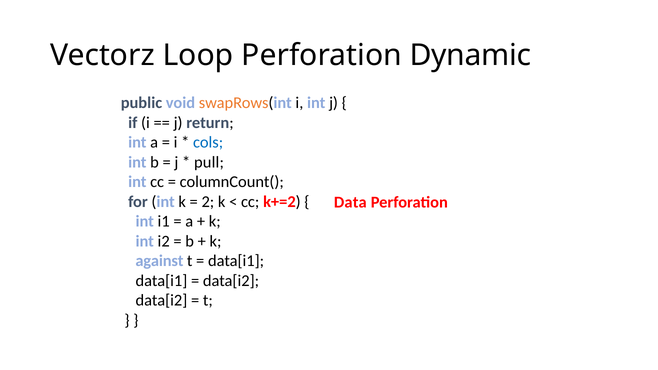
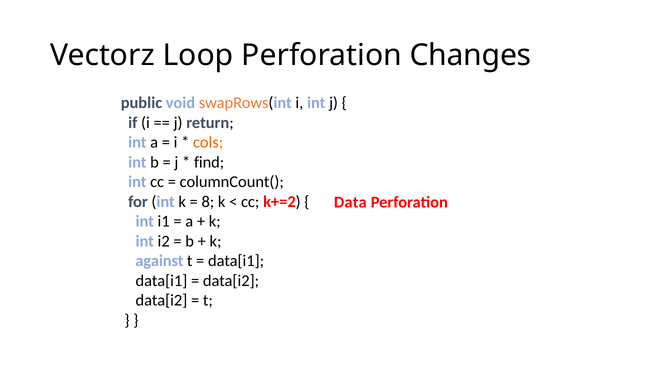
Dynamic: Dynamic -> Changes (470, 55)
cols colour: blue -> orange (208, 143)
pull: pull -> find (209, 162)
2: 2 -> 8 (208, 202)
